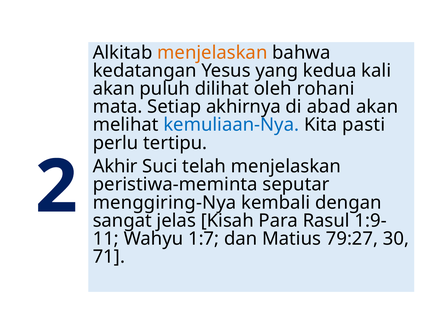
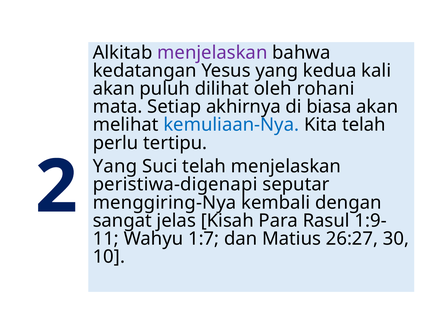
menjelaskan colour: orange -> purple (212, 53)
abad: abad -> biasa (329, 107)
Kita pasti: pasti -> telah (364, 125)
Akhir: Akhir -> Yang (115, 166)
peristiwa-meminta: peristiwa-meminta -> peristiwa-digenapi (175, 184)
79:27: 79:27 -> 26:27 (352, 238)
71: 71 -> 10 (109, 257)
